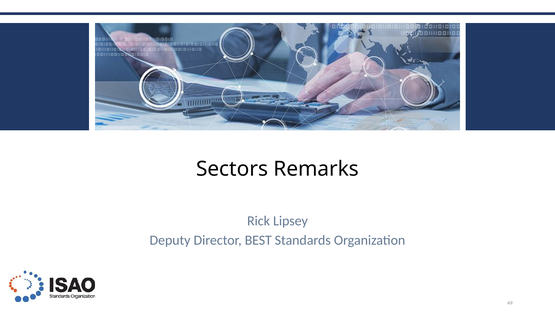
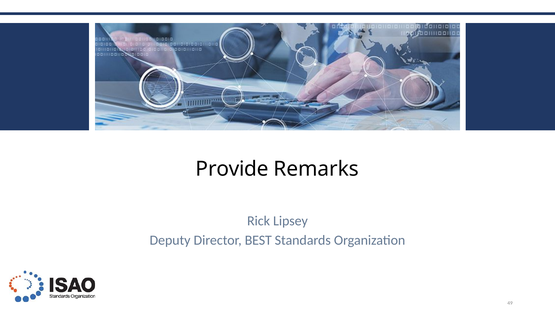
Sectors: Sectors -> Provide (232, 169)
